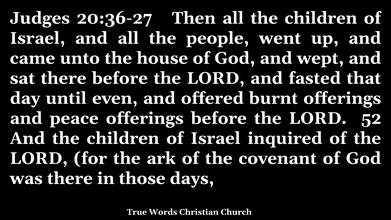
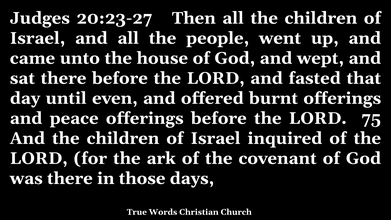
20:36-27: 20:36-27 -> 20:23-27 (114, 18)
52: 52 -> 75 (371, 118)
